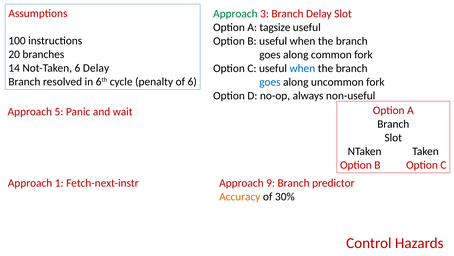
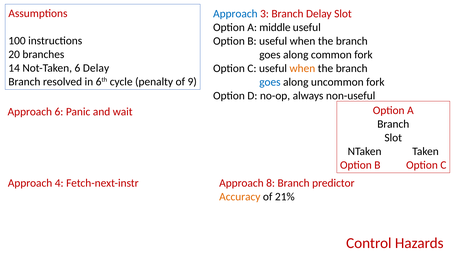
Approach colour: green -> blue (235, 14)
tagsize: tagsize -> middle (275, 27)
when colour: blue -> orange (302, 68)
of 6: 6 -> 9 (192, 81)
Approach 5: 5 -> 6 (59, 112)
1: 1 -> 4 (59, 183)
9: 9 -> 8 (271, 183)
30%: 30% -> 21% (285, 196)
